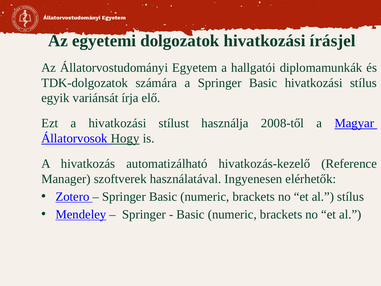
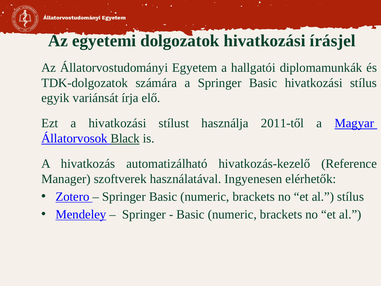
2008-től: 2008-től -> 2011-től (282, 123)
Hogy: Hogy -> Black (125, 138)
